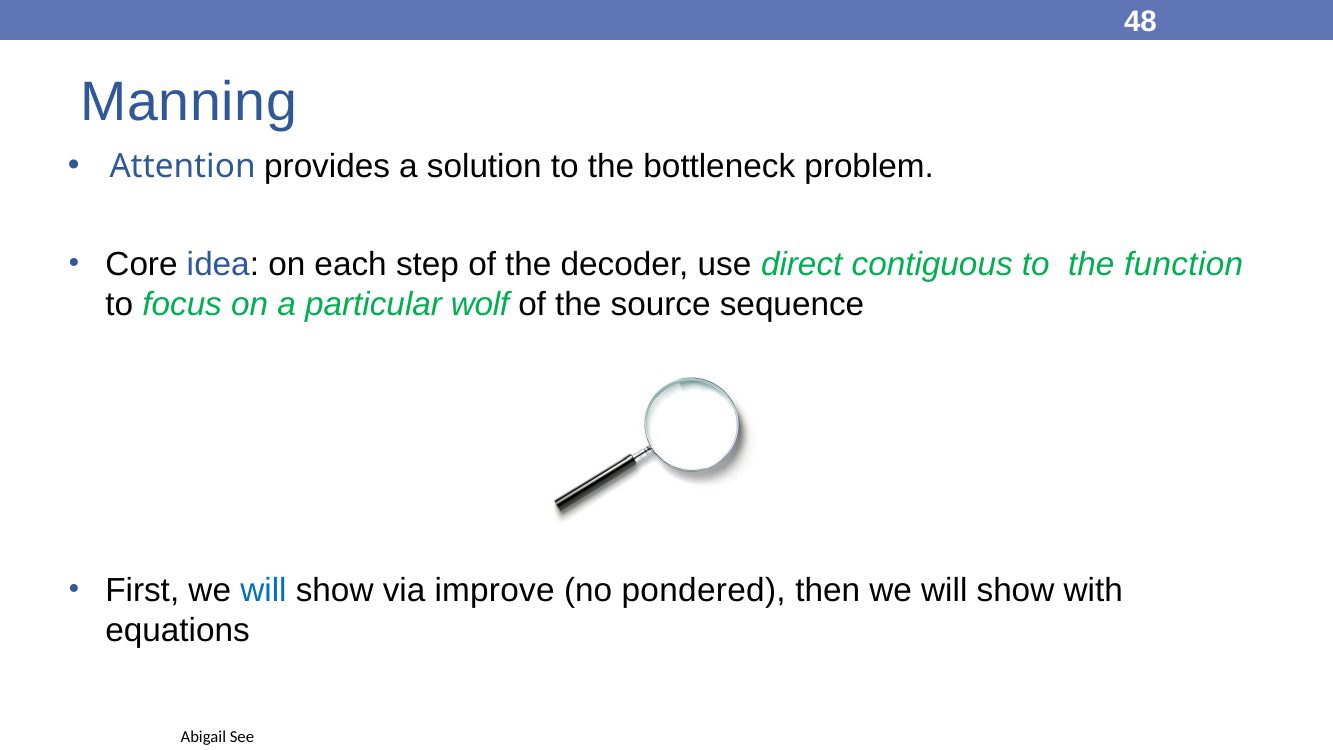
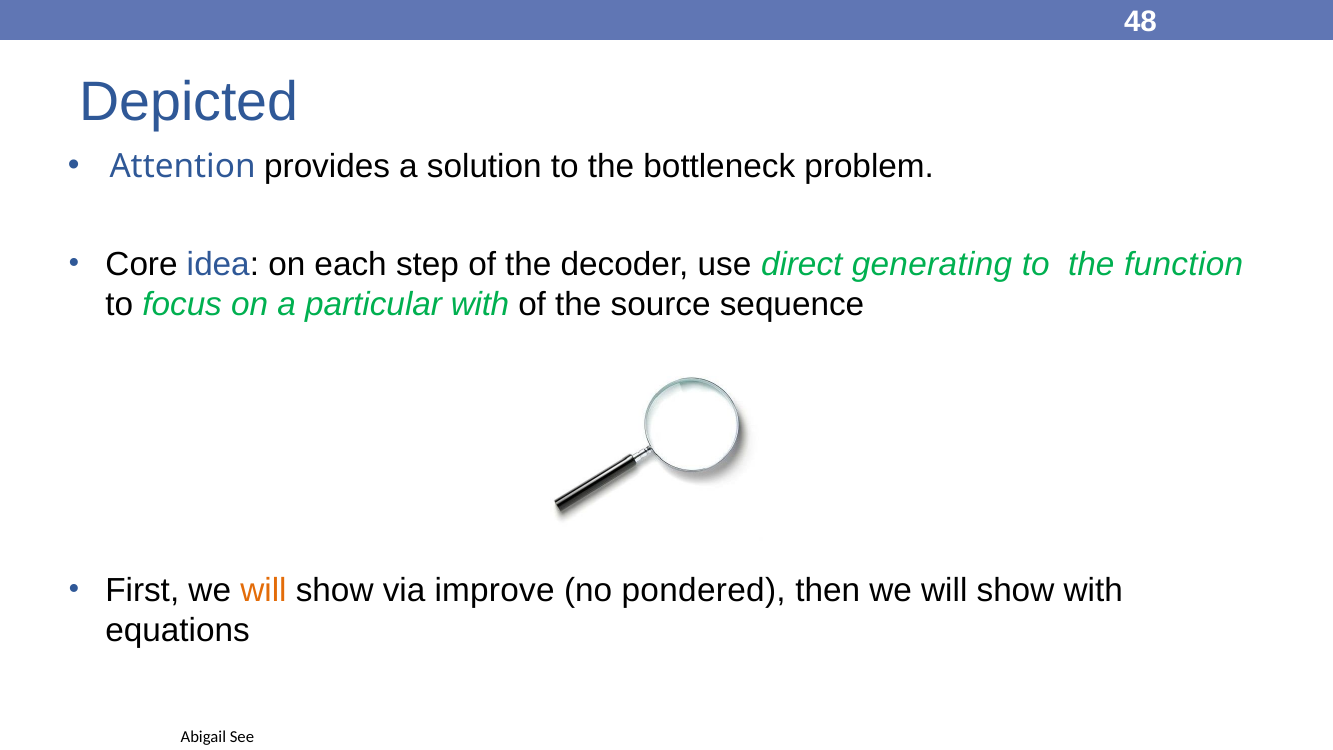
Manning: Manning -> Depicted (189, 102)
contiguous: contiguous -> generating (932, 265)
particular wolf: wolf -> with (480, 305)
will colour: blue -> orange (263, 590)
